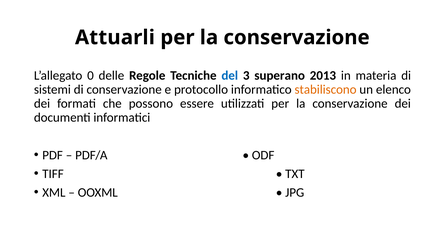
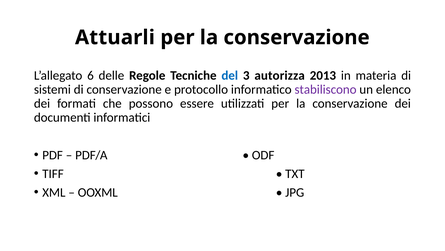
0: 0 -> 6 (90, 75)
superano: superano -> autorizza (280, 75)
stabiliscono colour: orange -> purple (326, 89)
